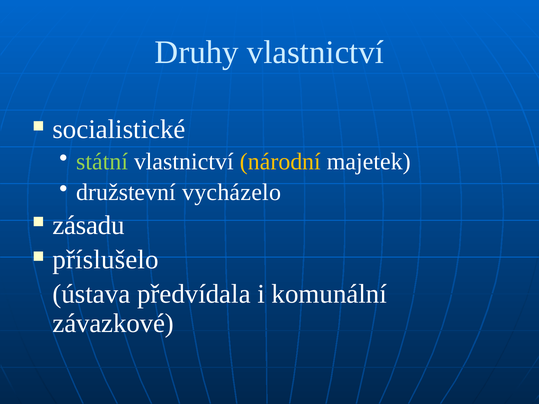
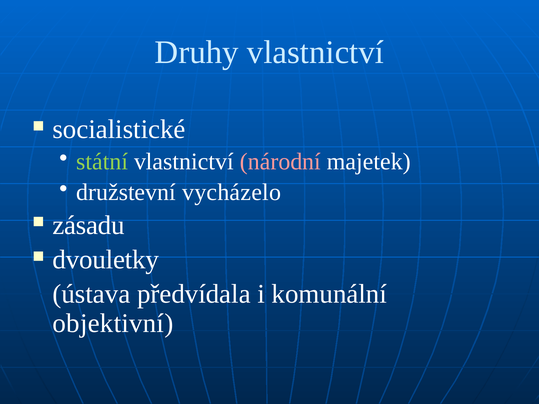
národní colour: yellow -> pink (280, 162)
příslušelo: příslušelo -> dvouletky (106, 260)
závazkové: závazkové -> objektivní (113, 323)
